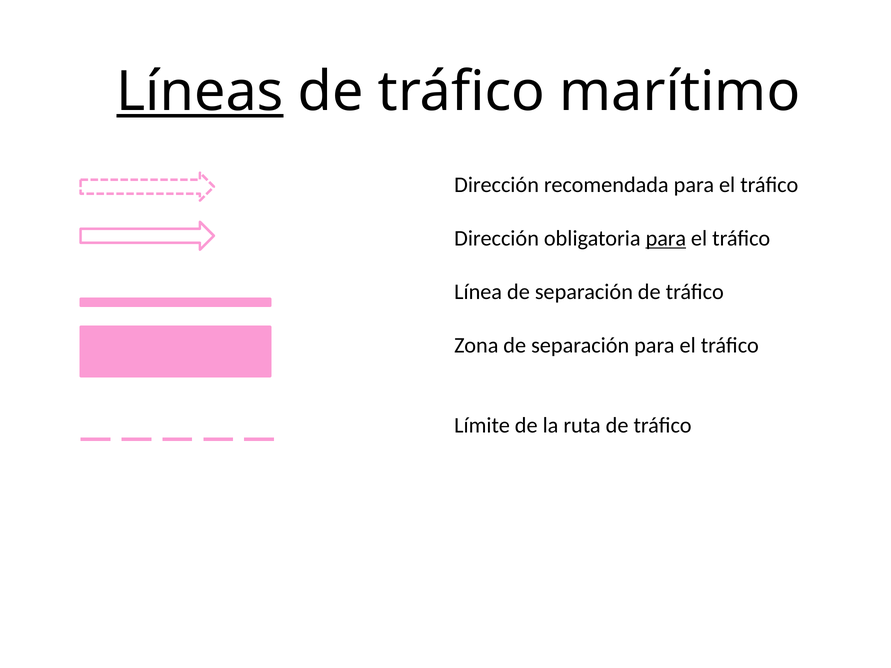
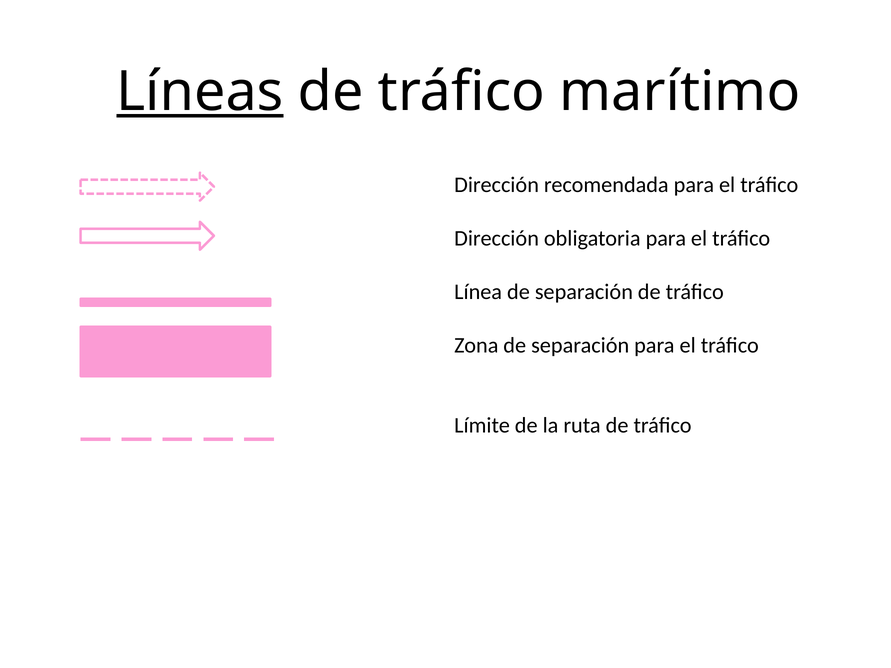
para underline: present -> none (666, 238)
